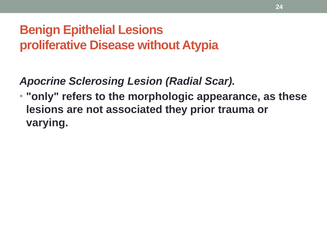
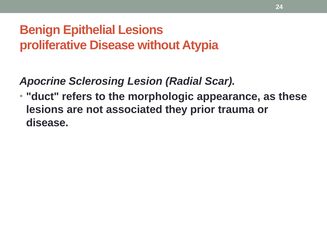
only: only -> duct (43, 97)
varying: varying -> disease (47, 123)
